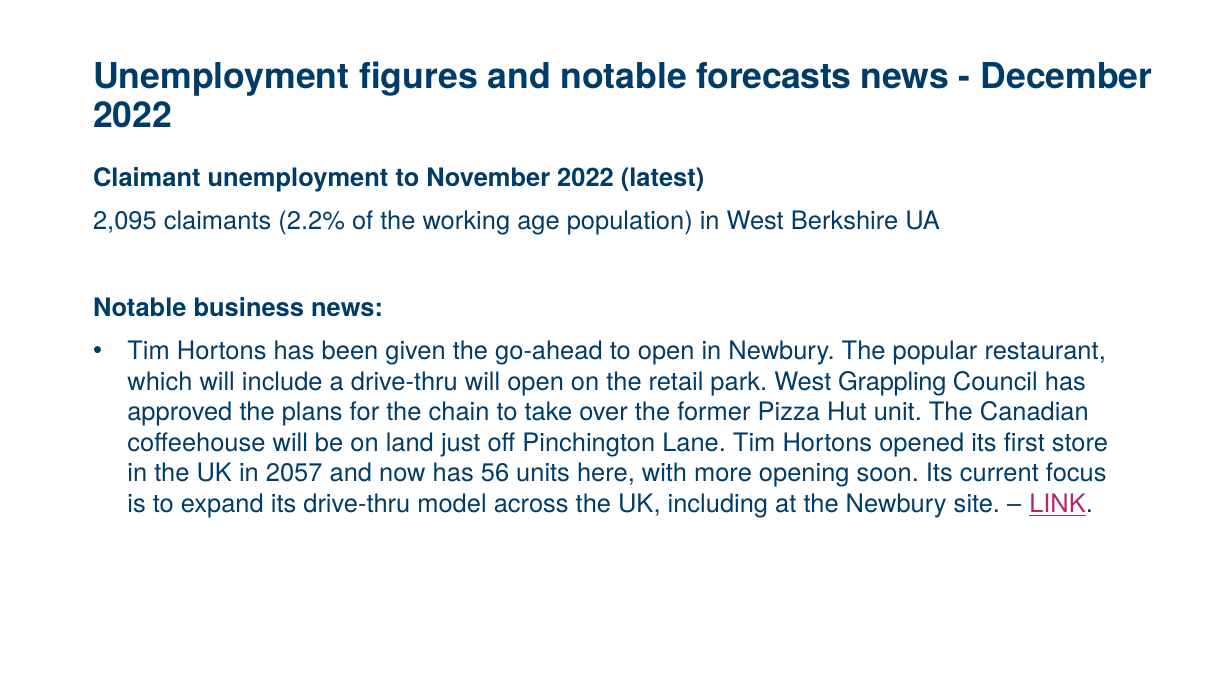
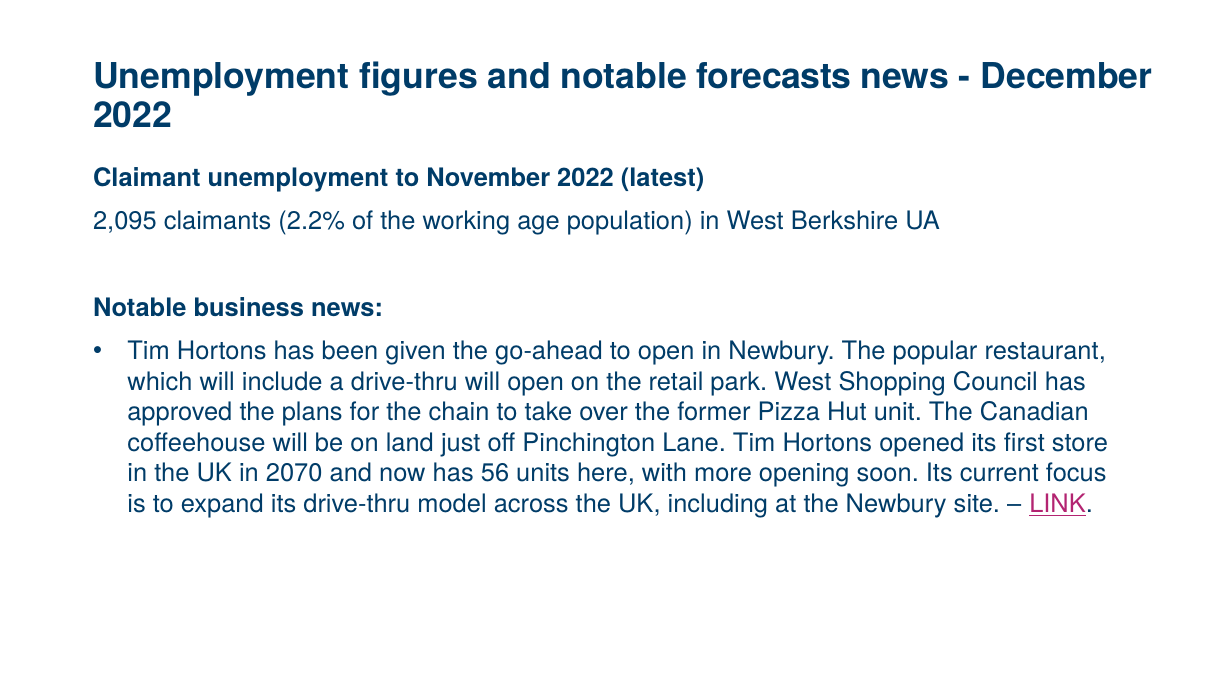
Grappling: Grappling -> Shopping (892, 382)
2057: 2057 -> 2070 (294, 473)
